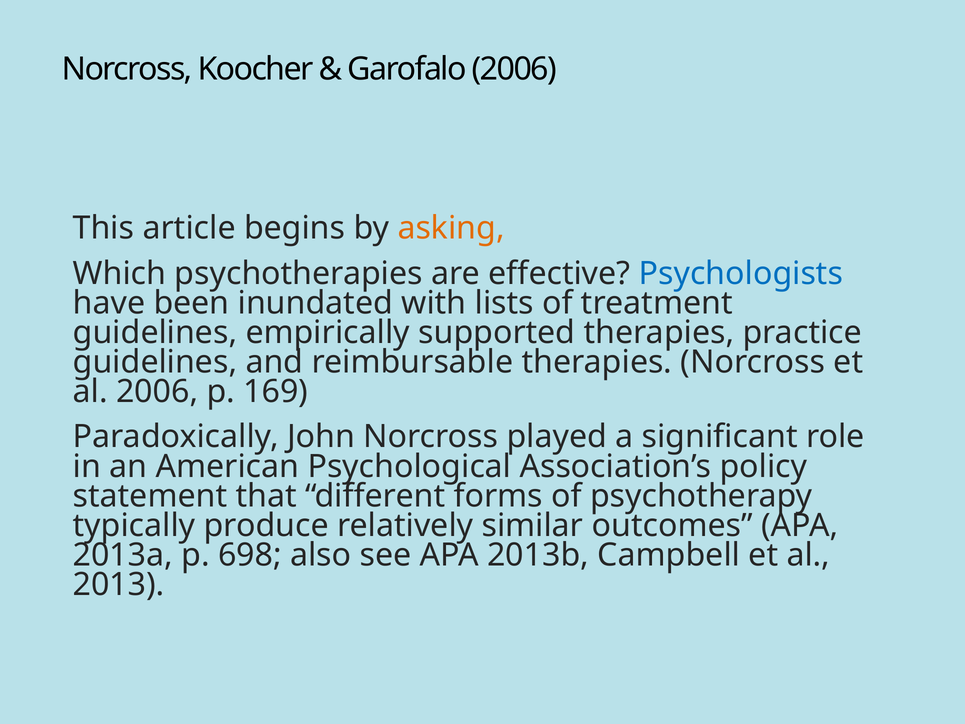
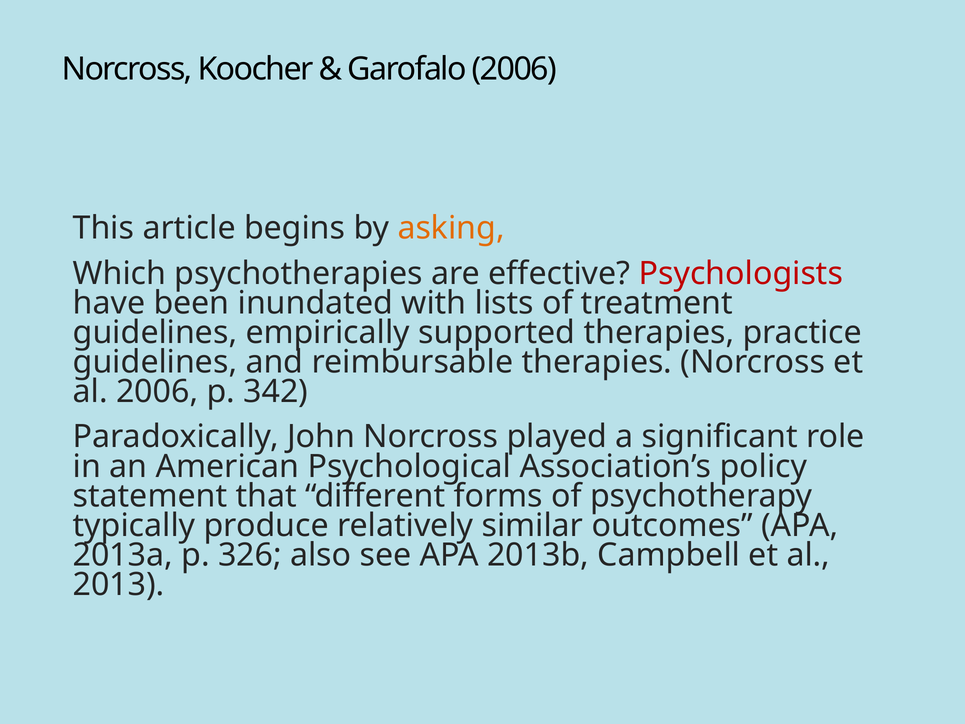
Psychologists colour: blue -> red (741, 273)
169: 169 -> 342 (276, 391)
698: 698 -> 326 (250, 555)
